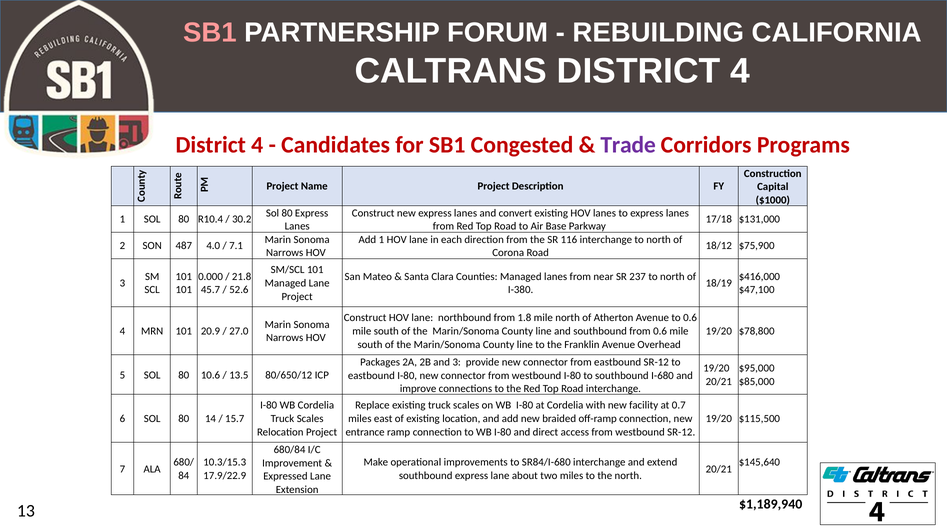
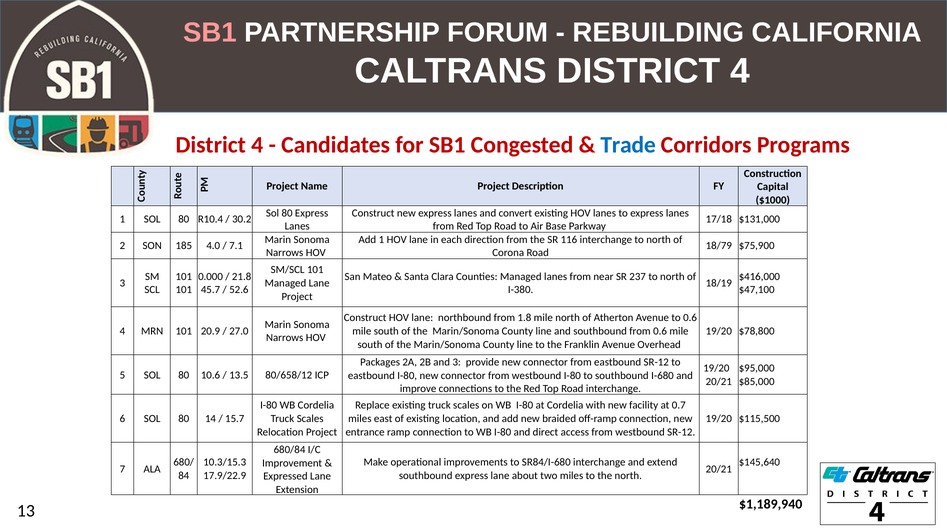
Trade colour: purple -> blue (628, 145)
487: 487 -> 185 (184, 246)
18/12: 18/12 -> 18/79 (719, 246)
80/650/12: 80/650/12 -> 80/658/12 (289, 375)
